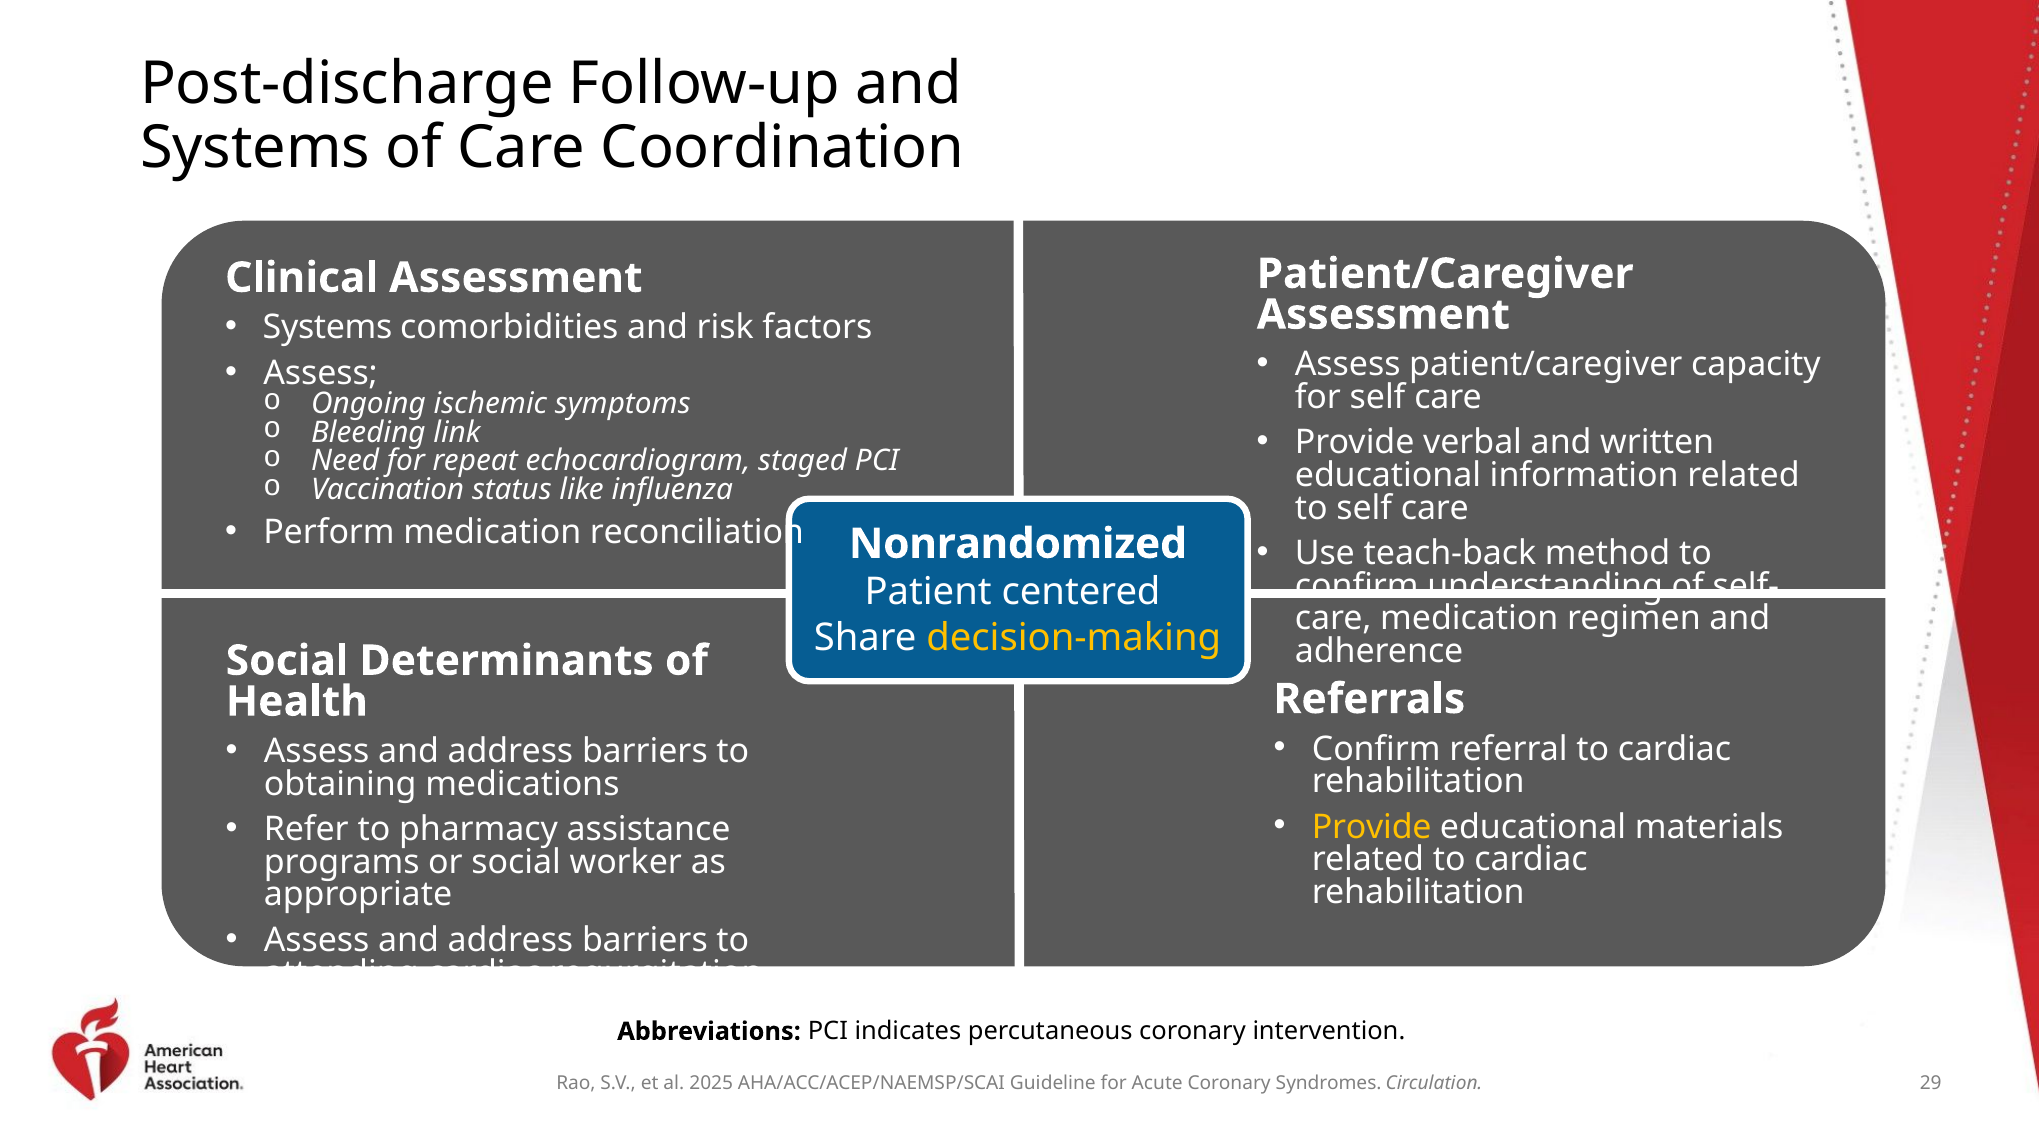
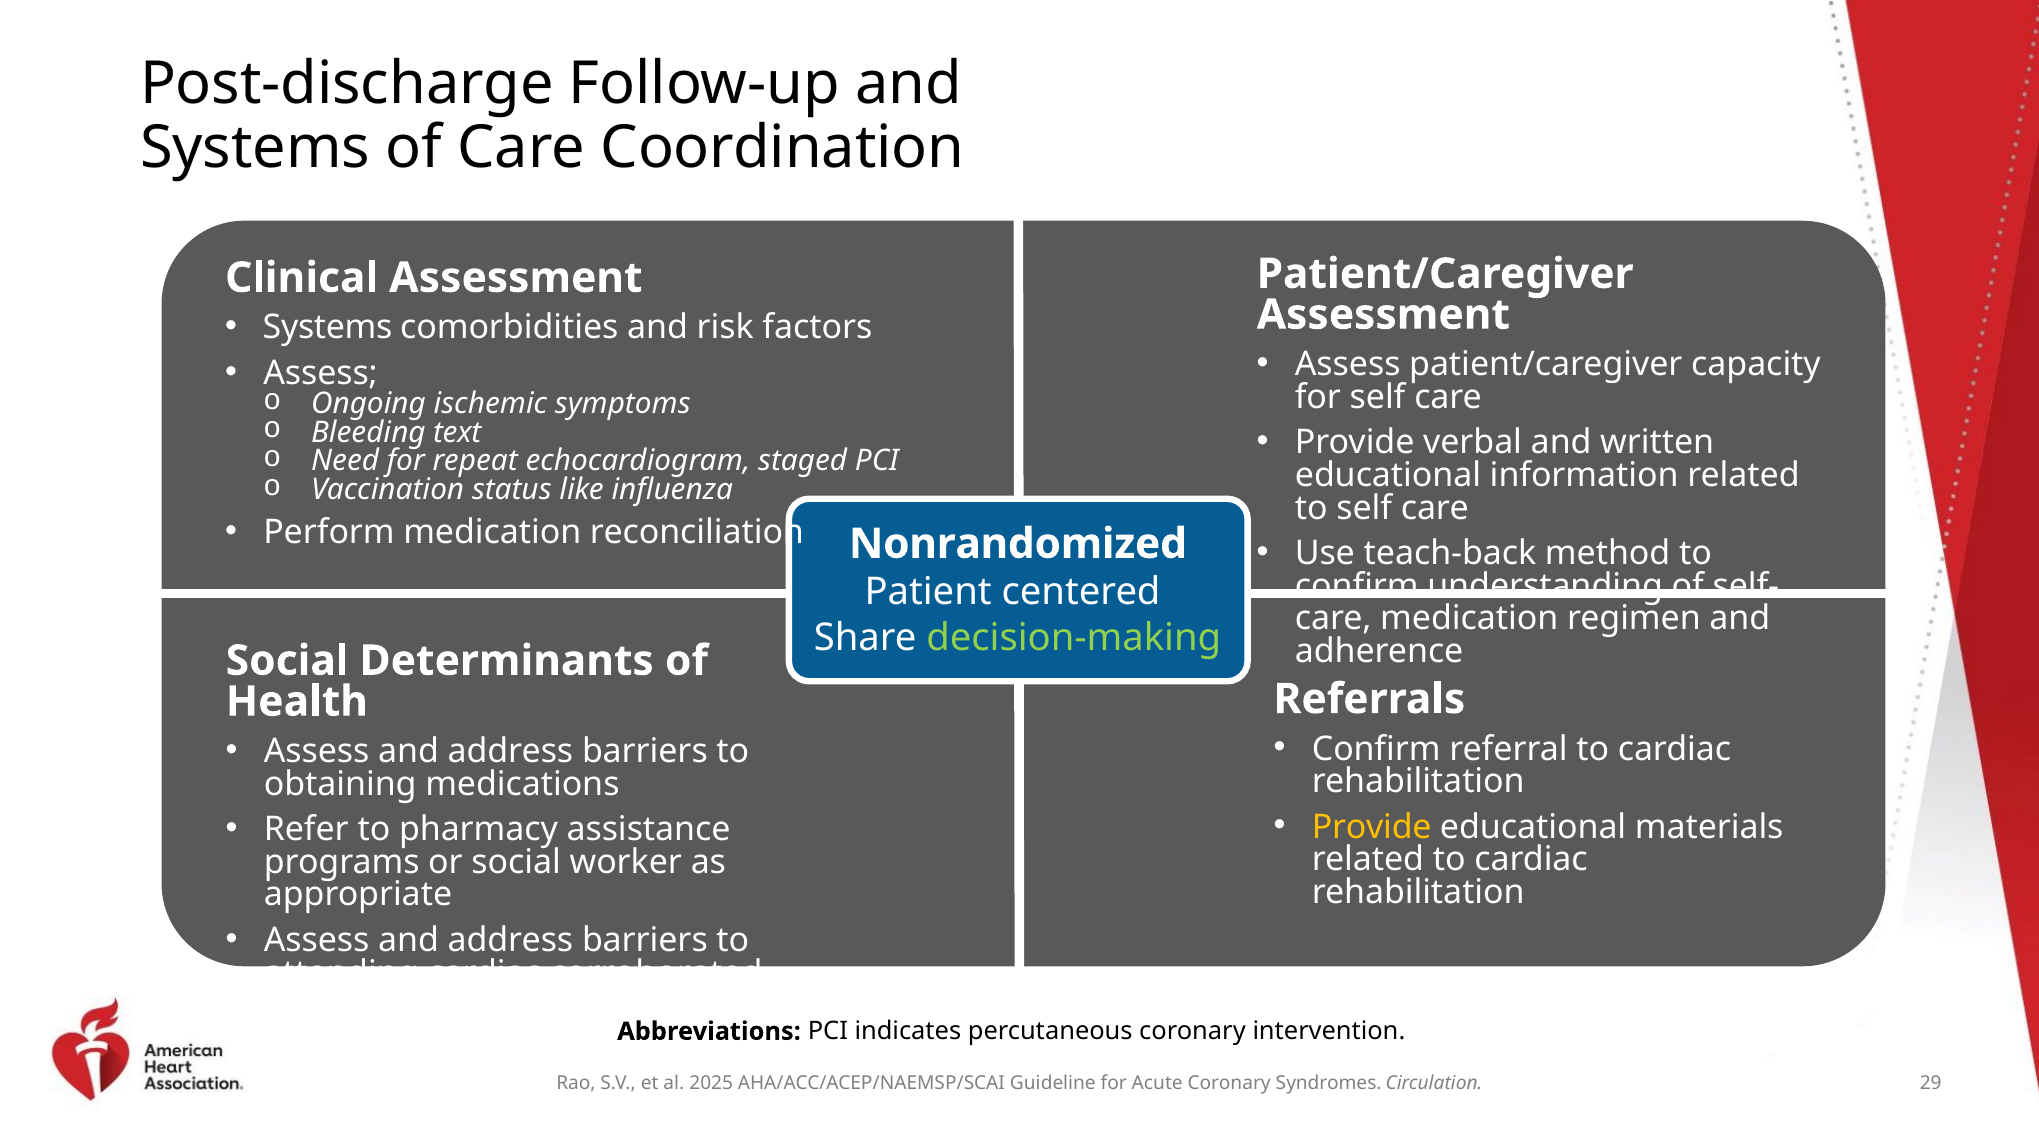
link: link -> text (457, 432)
decision-making colour: yellow -> light green (1074, 638)
regurgitation: regurgitation -> corroborated (656, 973)
